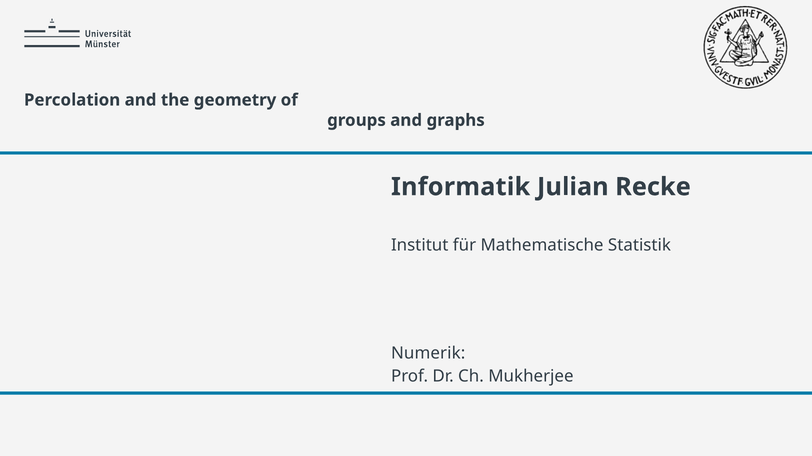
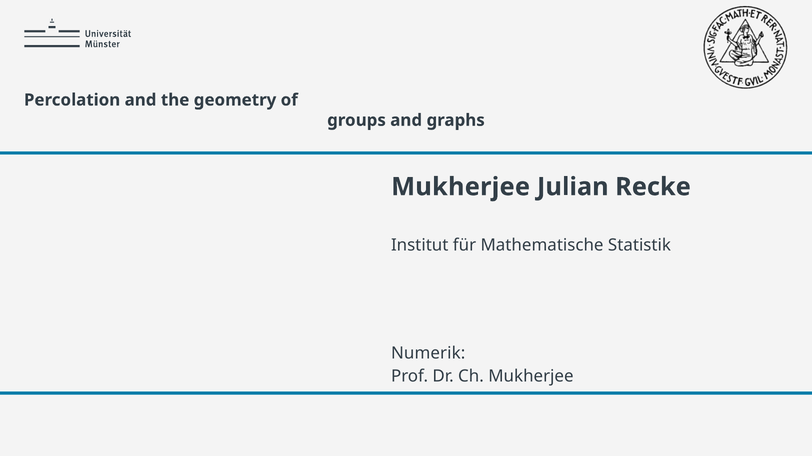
Informatik: Informatik -> Mukherjee (461, 187)
